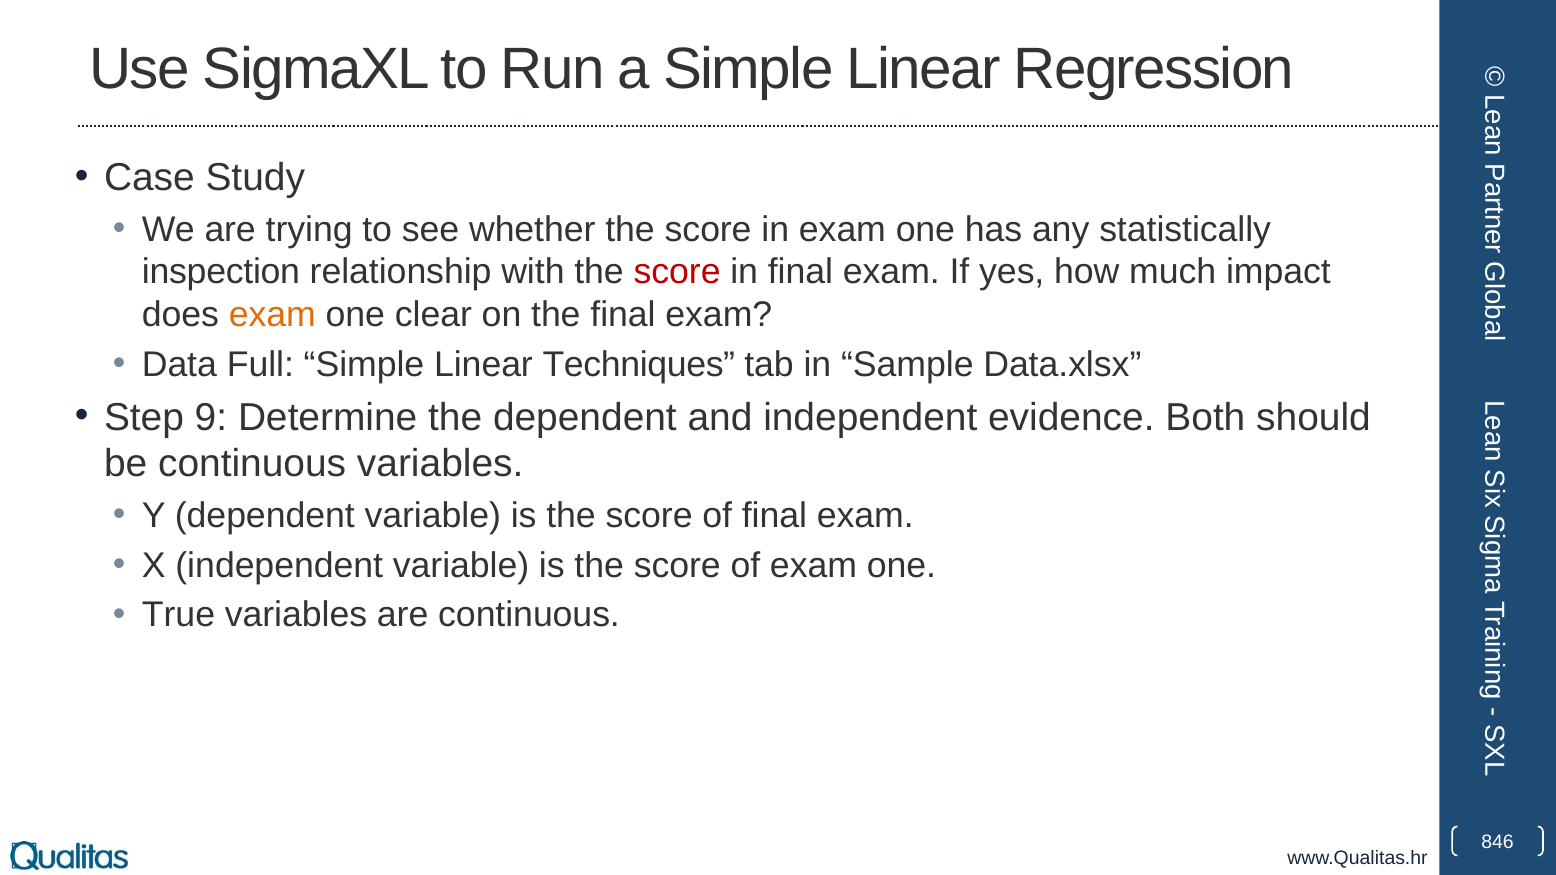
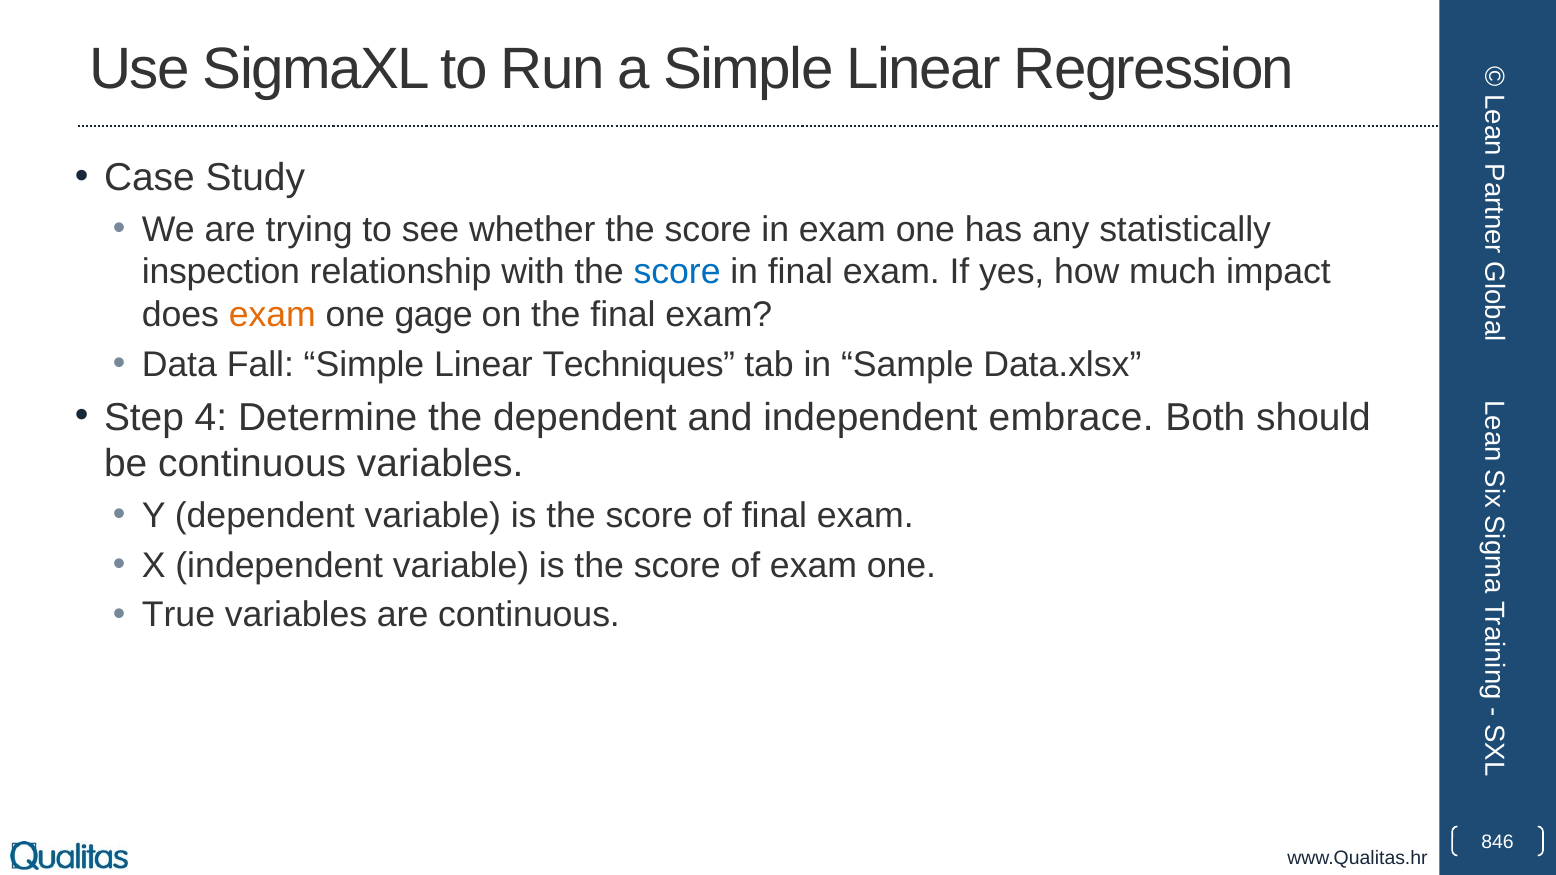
score colour: red -> blue (677, 272)
clear: clear -> gage (434, 315)
Full: Full -> Fall (260, 365)
9: 9 -> 4 (211, 417)
evidence: evidence -> embrace (1071, 417)
